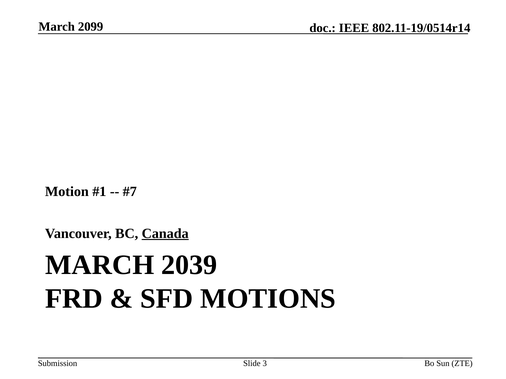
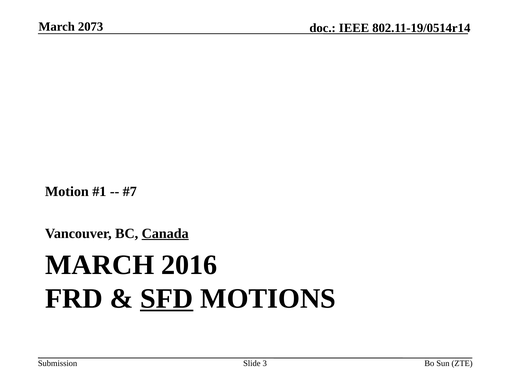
2099: 2099 -> 2073 (91, 27)
2039: 2039 -> 2016 (189, 265)
SFD underline: none -> present (167, 299)
